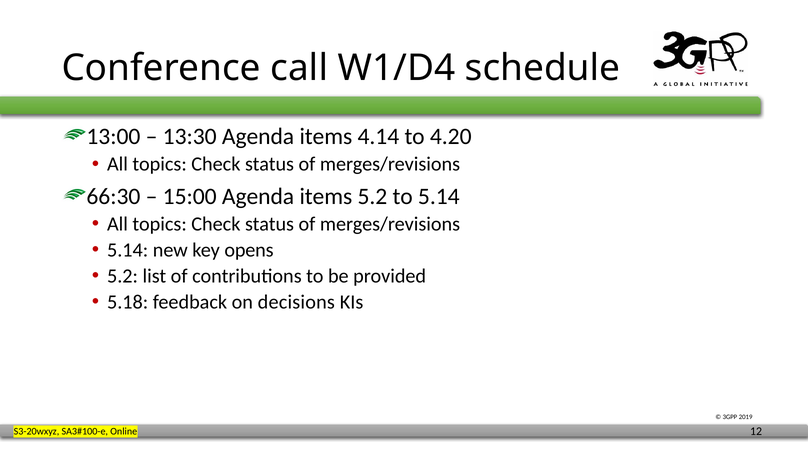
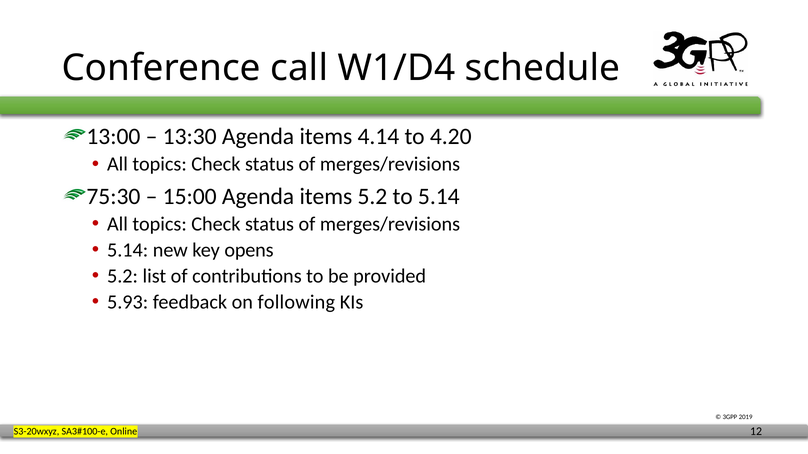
66:30: 66:30 -> 75:30 (113, 196)
5.18: 5.18 -> 5.93 (128, 302)
decisions: decisions -> following (296, 302)
